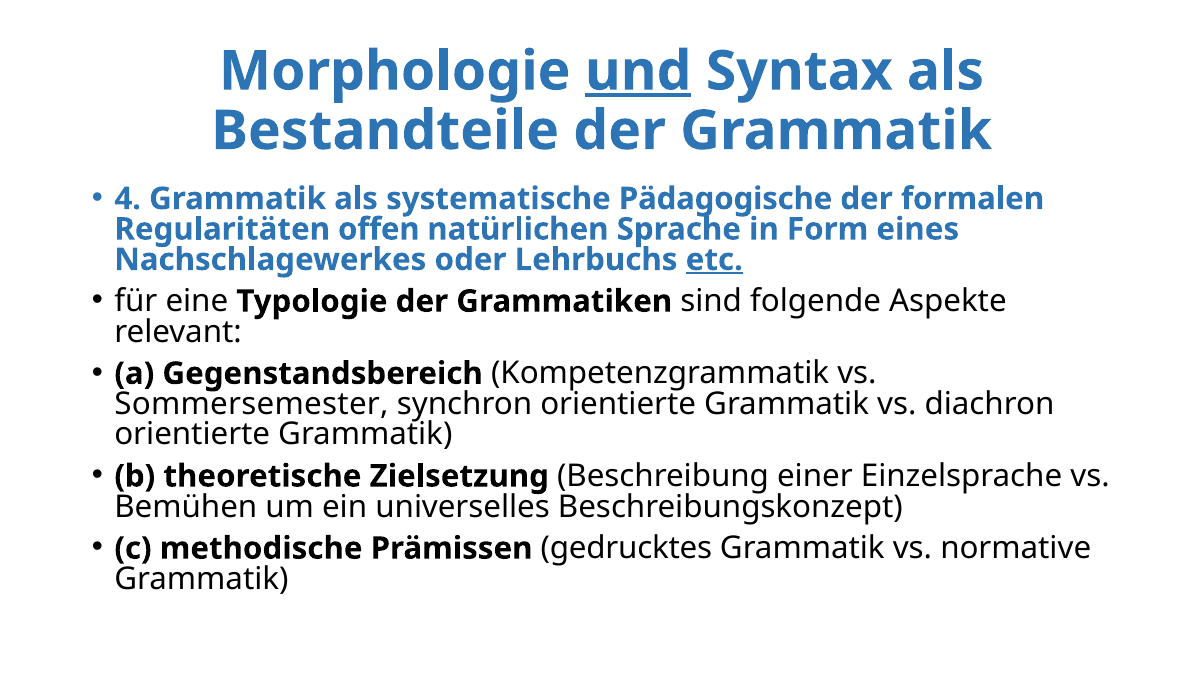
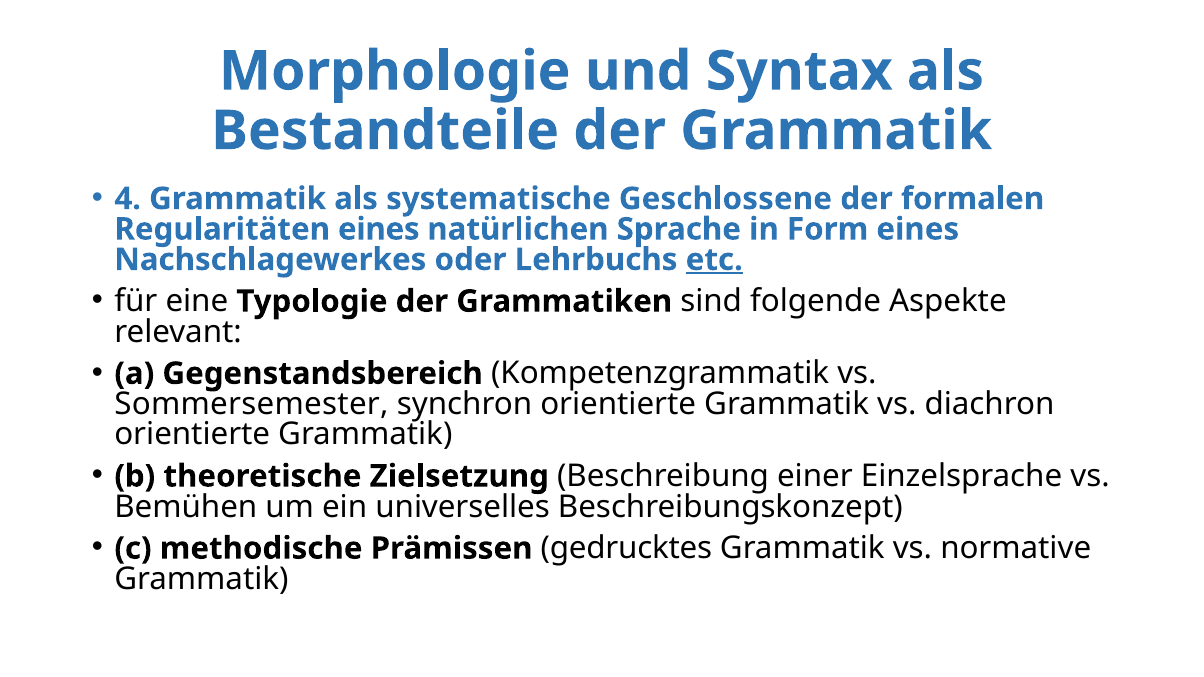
und underline: present -> none (638, 71)
Pädagogische: Pädagogische -> Geschlossene (725, 199)
Regularitäten offen: offen -> eines (379, 229)
